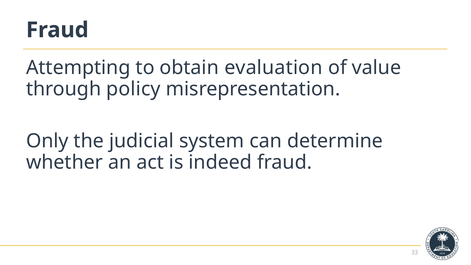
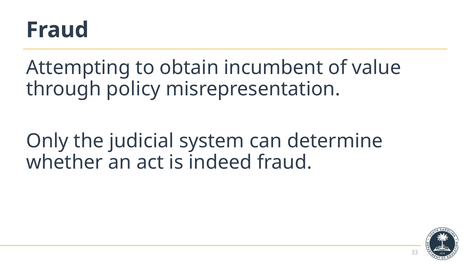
evaluation: evaluation -> incumbent (274, 68)
